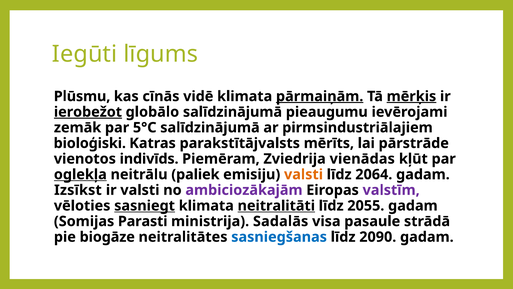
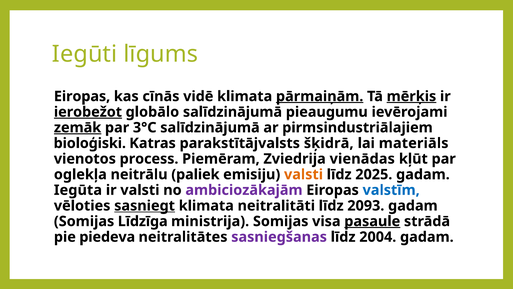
Plūsmu: Plūsmu -> Eiropas (82, 96)
zemāk underline: none -> present (78, 127)
5°C: 5°C -> 3°C (145, 127)
mērīts: mērīts -> šķidrā (329, 143)
pārstrāde: pārstrāde -> materiāls (414, 143)
indivīds: indivīds -> process (149, 159)
oglekļa underline: present -> none (80, 174)
2064: 2064 -> 2025 (374, 174)
Izsīkst: Izsīkst -> Iegūta (78, 190)
valstīm colour: purple -> blue (391, 190)
neitralitāti underline: present -> none (276, 205)
2055: 2055 -> 2093 (366, 205)
Parasti: Parasti -> Līdzīga (143, 221)
ministrija Sadalās: Sadalās -> Somijas (281, 221)
pasaule underline: none -> present (372, 221)
biogāze: biogāze -> piedeva (107, 237)
sasniegšanas colour: blue -> purple (279, 237)
2090: 2090 -> 2004 (378, 237)
